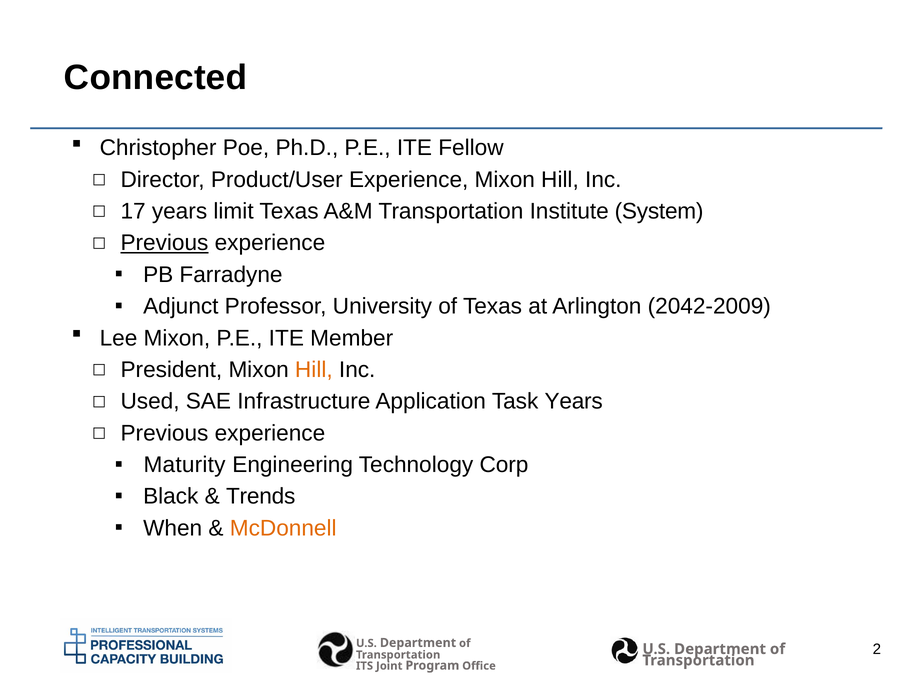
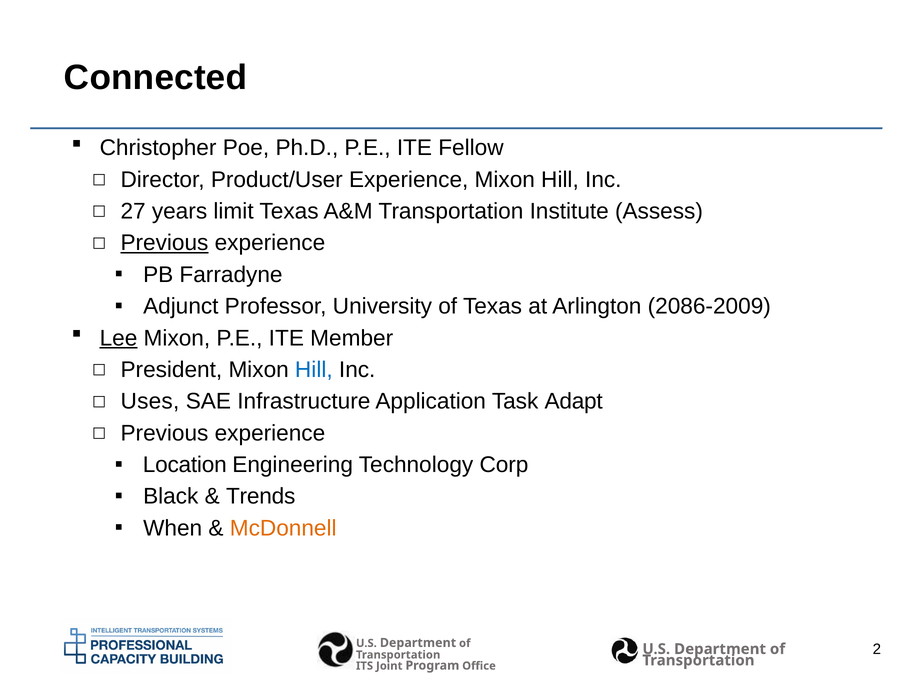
17: 17 -> 27 (133, 211)
System: System -> Assess (659, 211)
2042-2009: 2042-2009 -> 2086-2009 (709, 306)
Lee underline: none -> present (119, 338)
Hill colour: orange -> blue (314, 370)
Used: Used -> Uses (150, 401)
Task Years: Years -> Adapt (574, 401)
Maturity: Maturity -> Location (185, 465)
